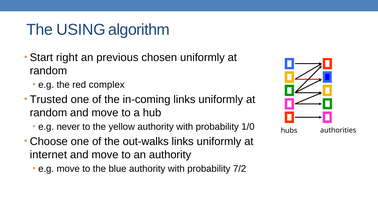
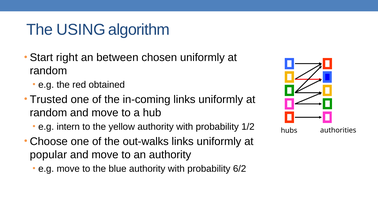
previous: previous -> between (117, 57)
complex: complex -> obtained (107, 85)
never: never -> intern (68, 127)
1/0: 1/0 -> 1/2 (248, 127)
internet: internet -> popular (48, 154)
7/2: 7/2 -> 6/2 (240, 168)
